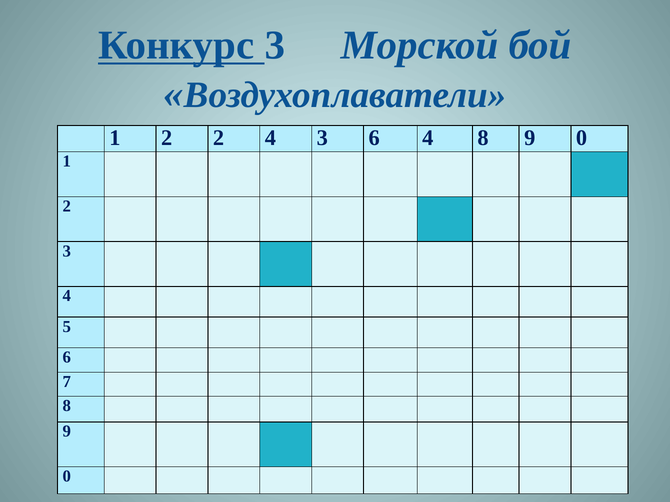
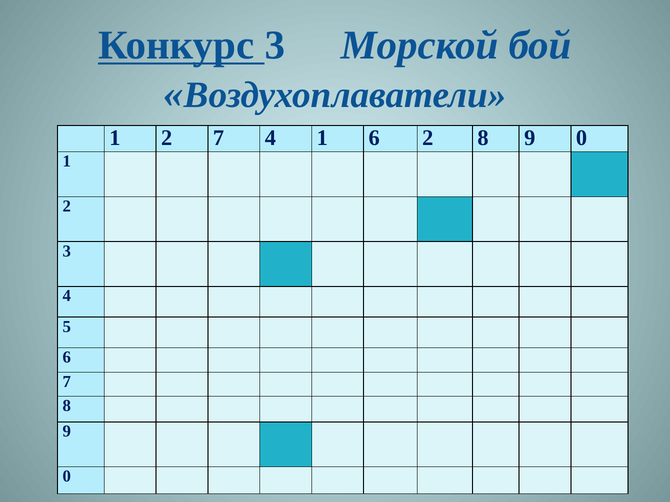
2 2: 2 -> 7 (219, 138)
4 3: 3 -> 1 (322, 138)
6 4: 4 -> 2 (428, 138)
